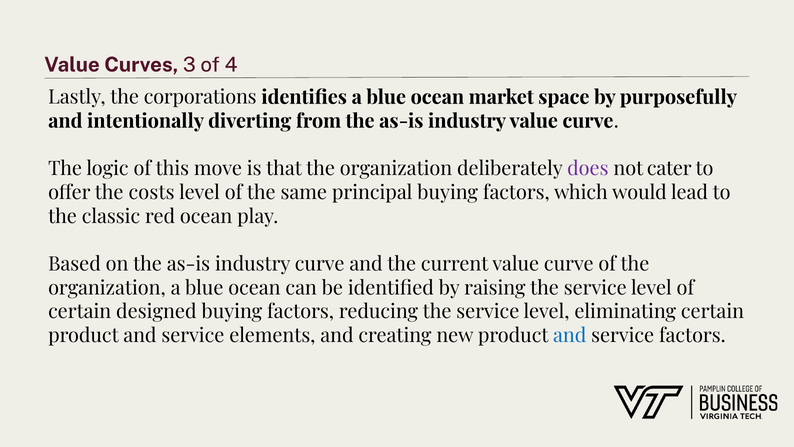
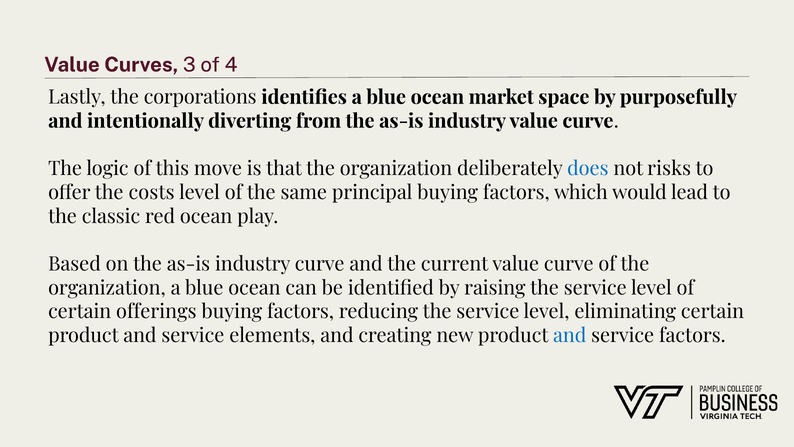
does colour: purple -> blue (588, 169)
cater: cater -> risks (669, 169)
designed: designed -> offerings (156, 312)
